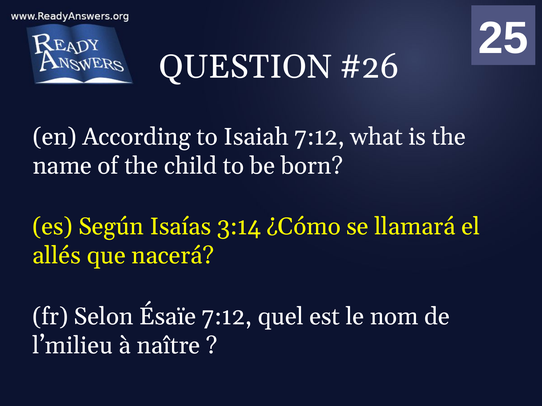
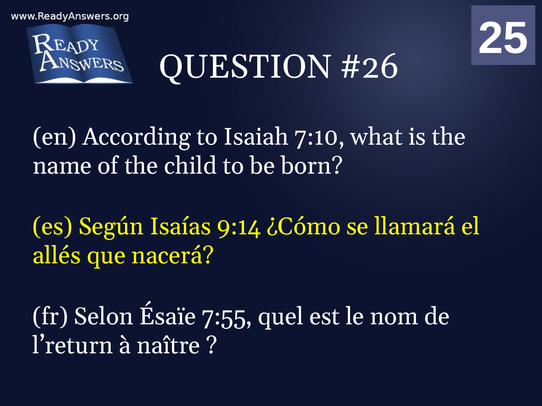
Isaiah 7:12: 7:12 -> 7:10 (320, 137)
3:14: 3:14 -> 9:14 (239, 227)
Ésaïe 7:12: 7:12 -> 7:55 (227, 317)
l’milieu: l’milieu -> l’return (73, 346)
